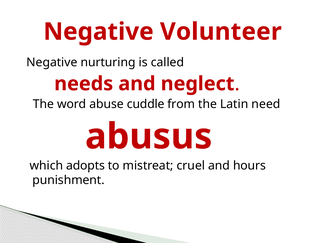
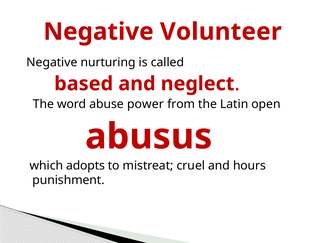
needs: needs -> based (84, 84)
cuddle: cuddle -> power (146, 104)
need: need -> open (266, 104)
